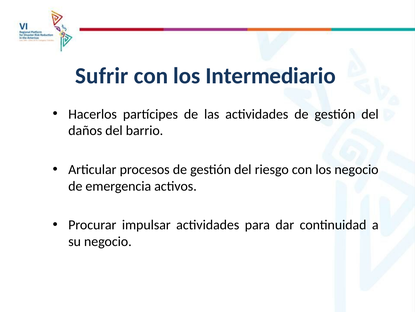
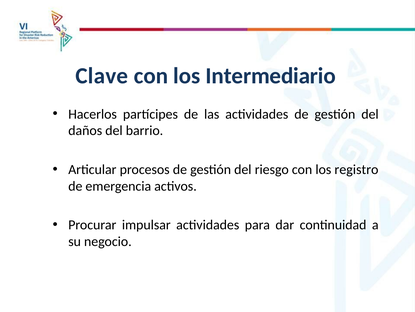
Sufrir: Sufrir -> Clave (102, 76)
los negocio: negocio -> registro (356, 169)
